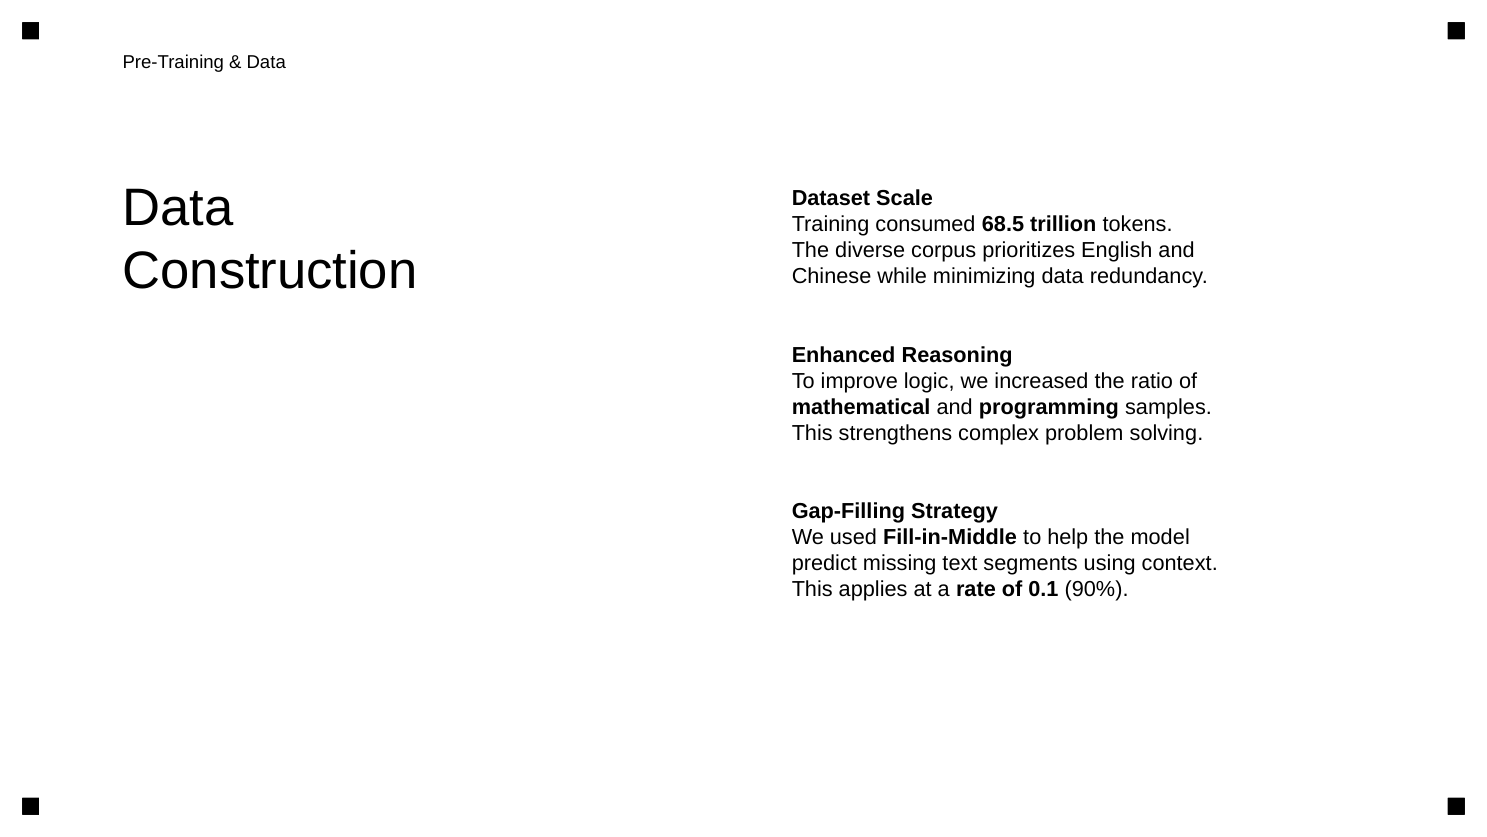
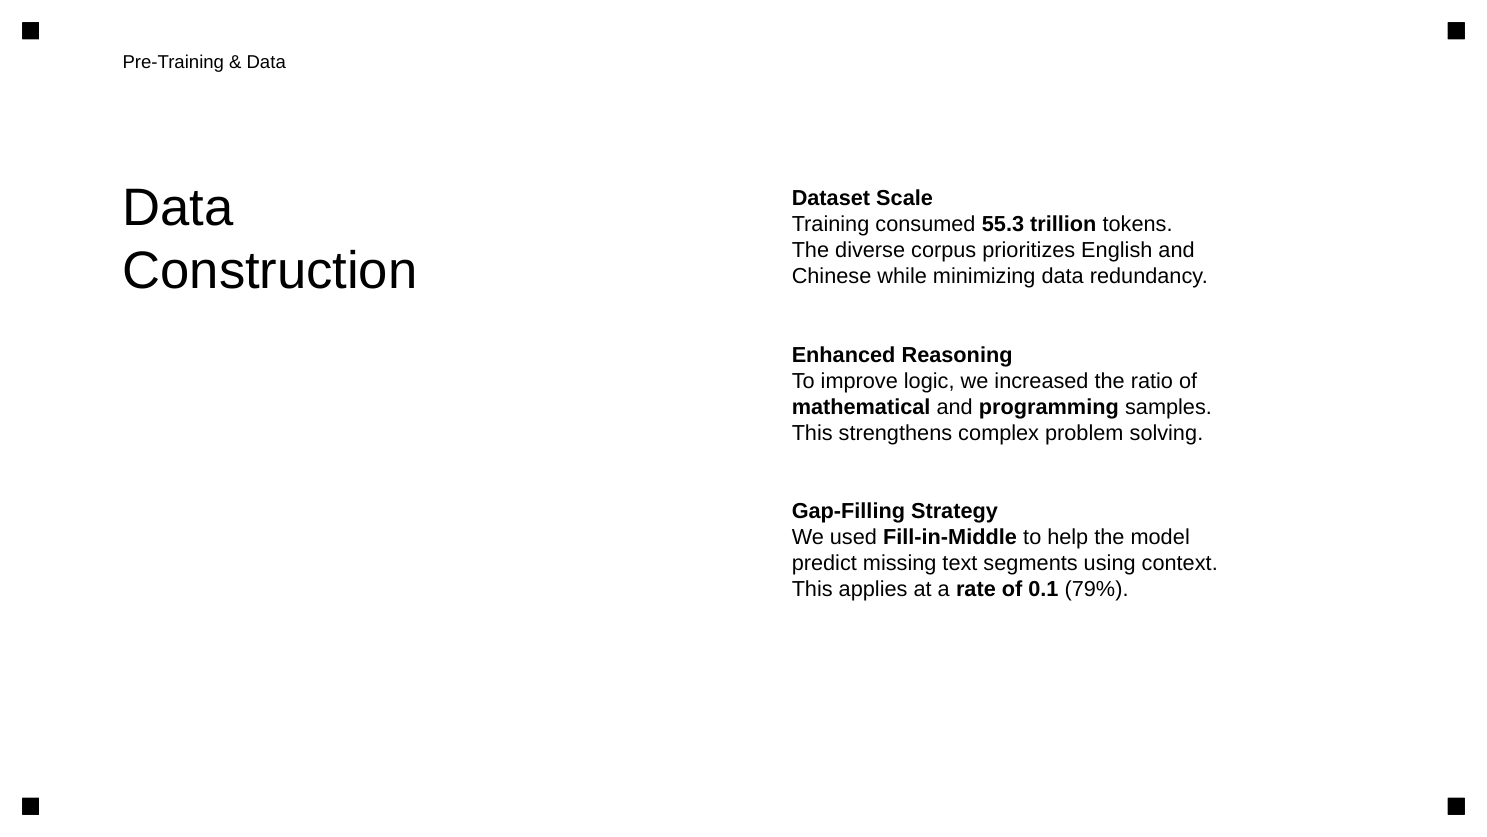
68.5: 68.5 -> 55.3 (1003, 225)
90%: 90% -> 79% (1097, 589)
